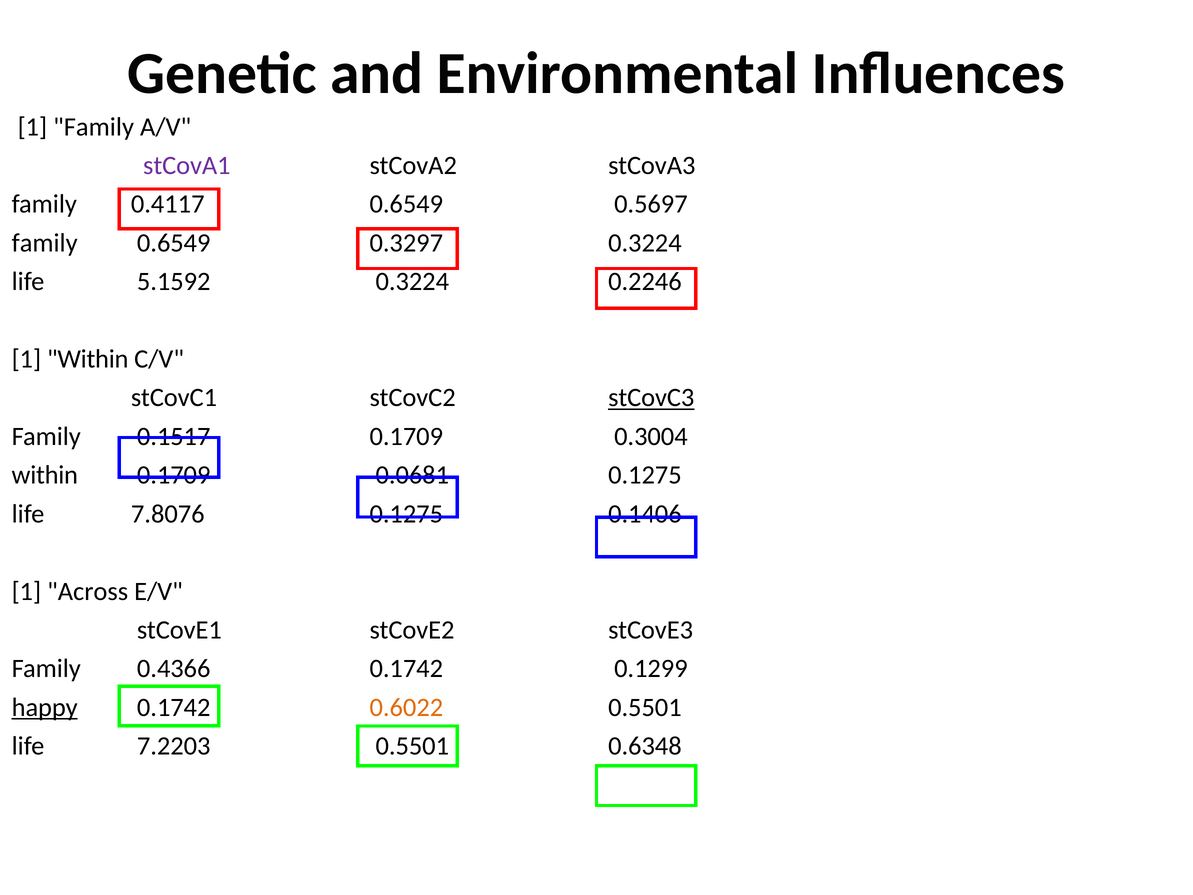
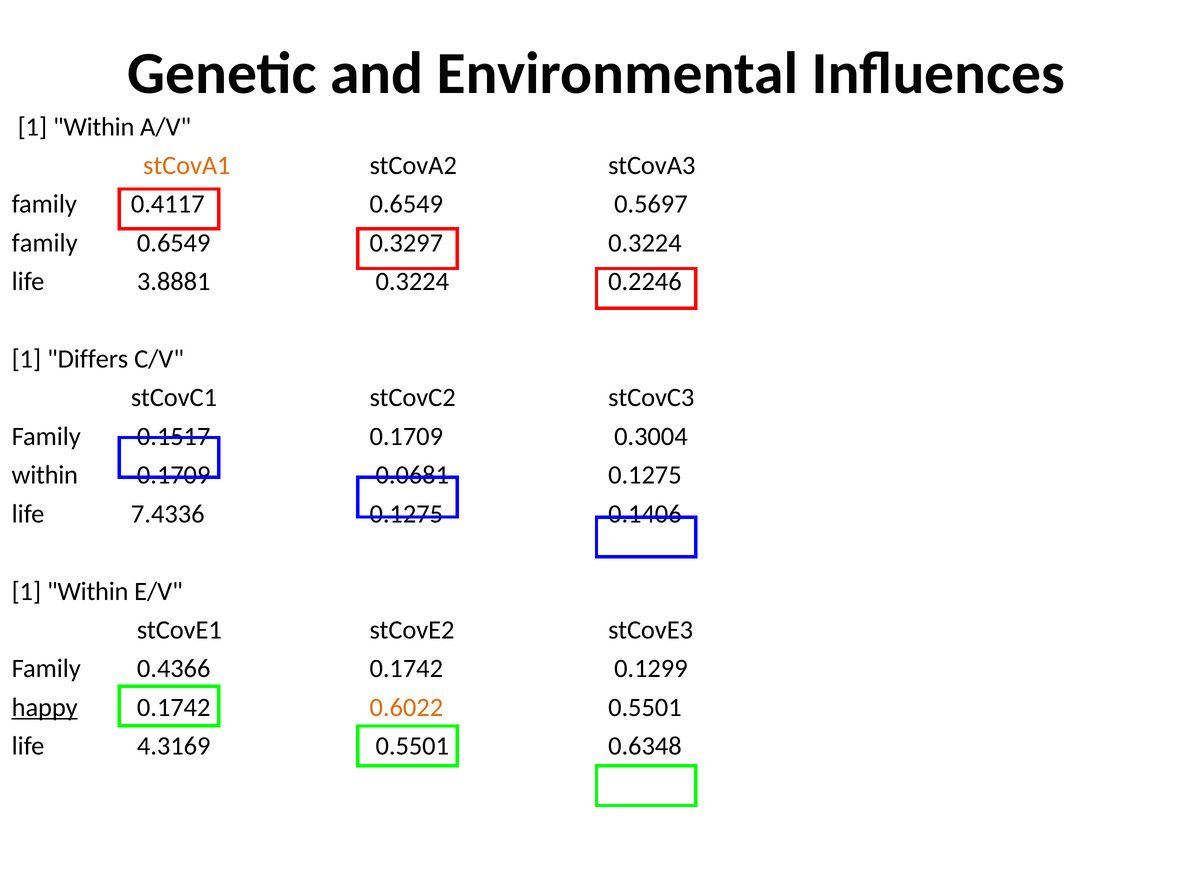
Family: Family -> Within (94, 127)
stCovA1 colour: purple -> orange (187, 165)
5.1592: 5.1592 -> 3.8881 (174, 282)
1 Within: Within -> Differs (88, 359)
stCovC3 underline: present -> none (651, 398)
7.8076: 7.8076 -> 7.4336 (168, 514)
Across: Across -> Within (88, 591)
7.2203: 7.2203 -> 4.3169 (174, 746)
